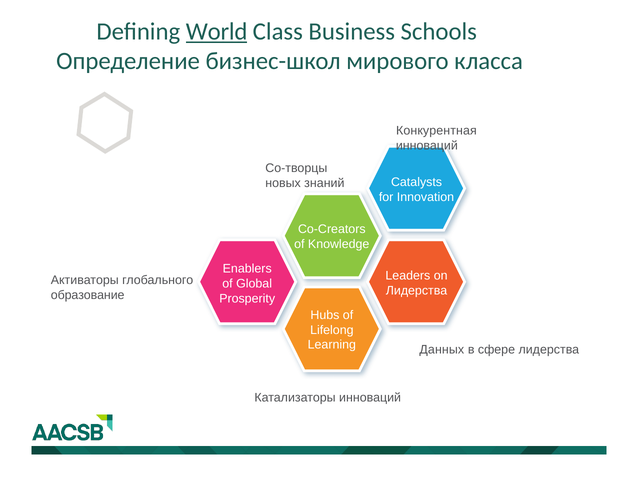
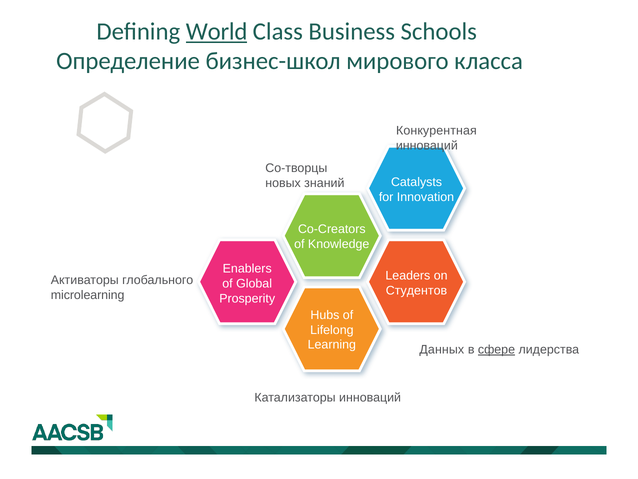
Лидерства: Лидерства -> Студентов (417, 290)
образование: образование -> microlearning (88, 295)
сфере underline: none -> present (496, 349)
